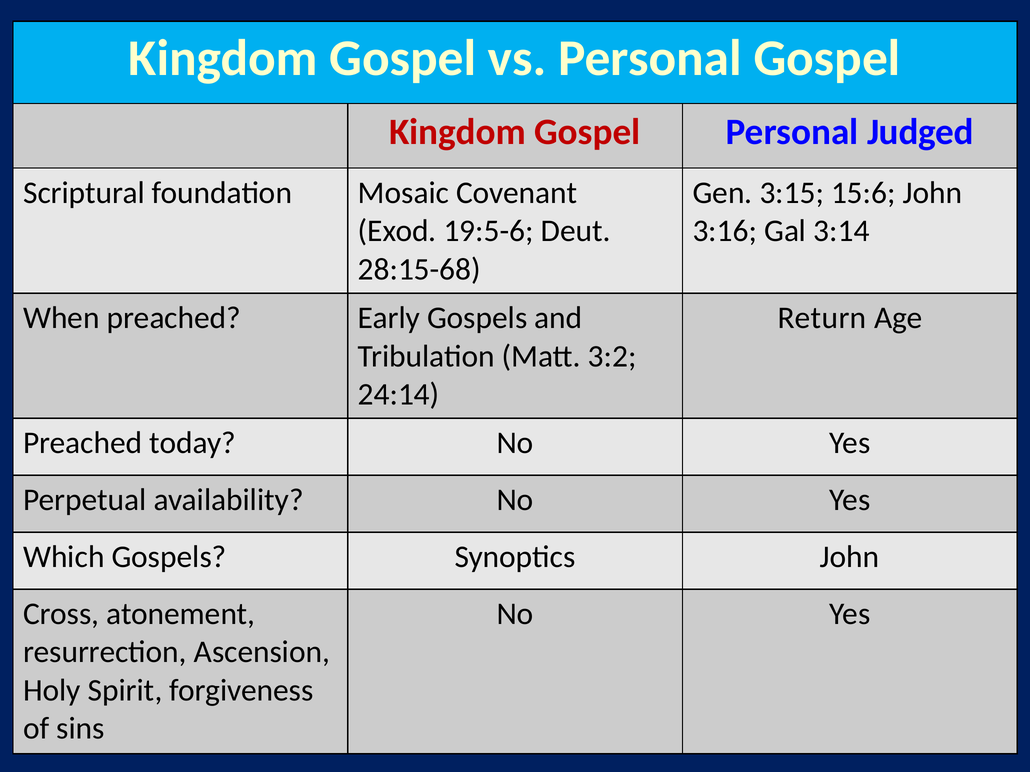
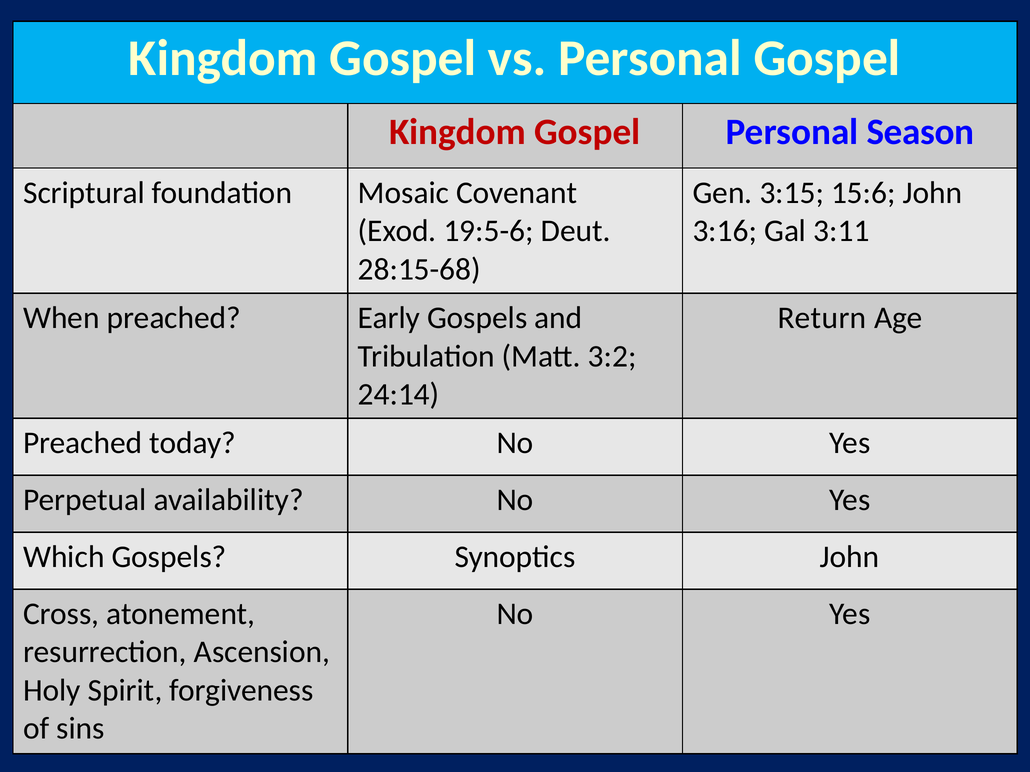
Judged: Judged -> Season (920, 132)
3:14: 3:14 -> 3:11 (841, 231)
